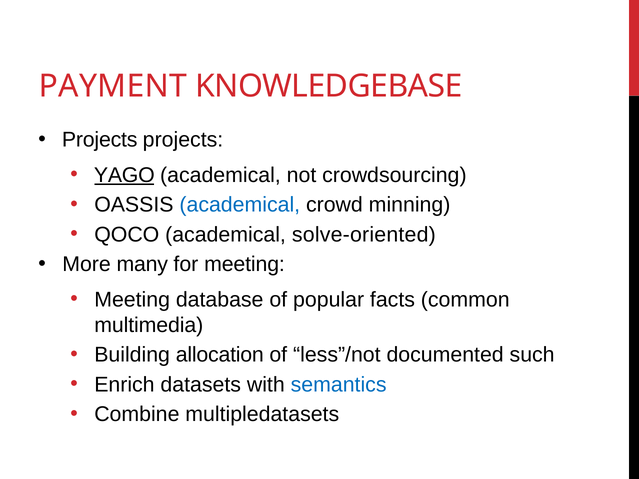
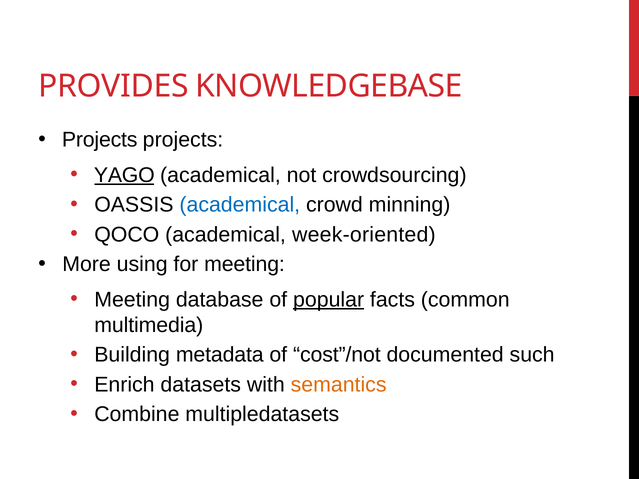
PAYMENT: PAYMENT -> PROVIDES (113, 86)
solve-oriented: solve-oriented -> week-oriented (364, 235)
many: many -> using (142, 265)
popular underline: none -> present (329, 300)
allocation: allocation -> metadata (220, 355)
less”/not: less”/not -> cost”/not (337, 355)
semantics colour: blue -> orange (339, 385)
